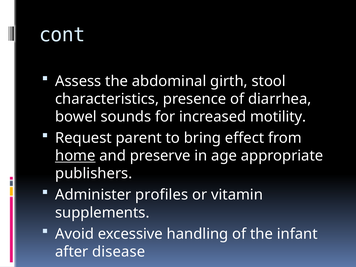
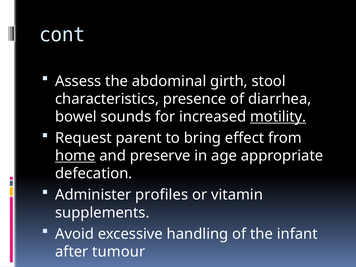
motility underline: none -> present (278, 117)
publishers: publishers -> defecation (94, 174)
disease: disease -> tumour (119, 252)
